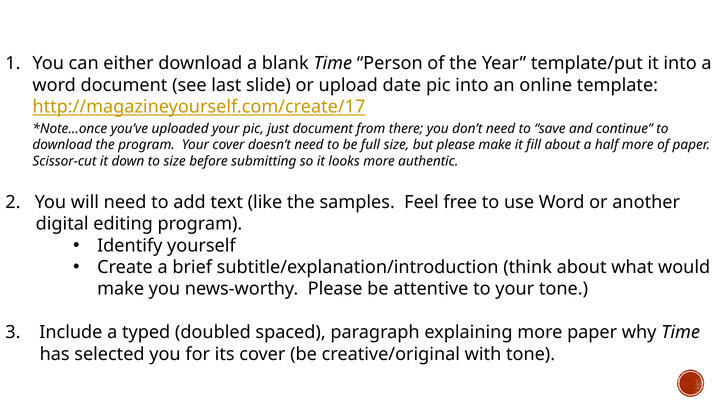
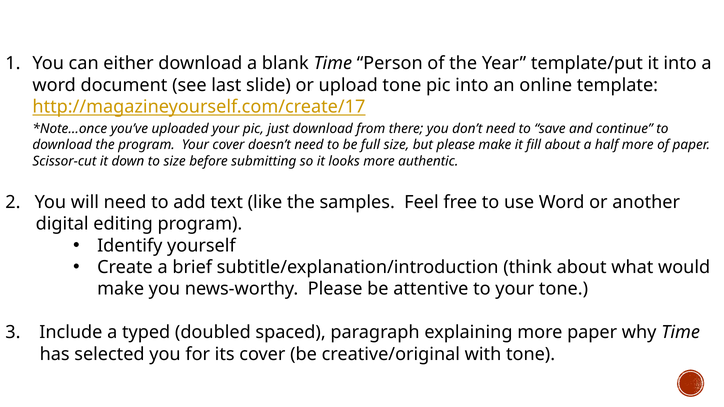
upload date: date -> tone (402, 85)
just document: document -> download (323, 129)
